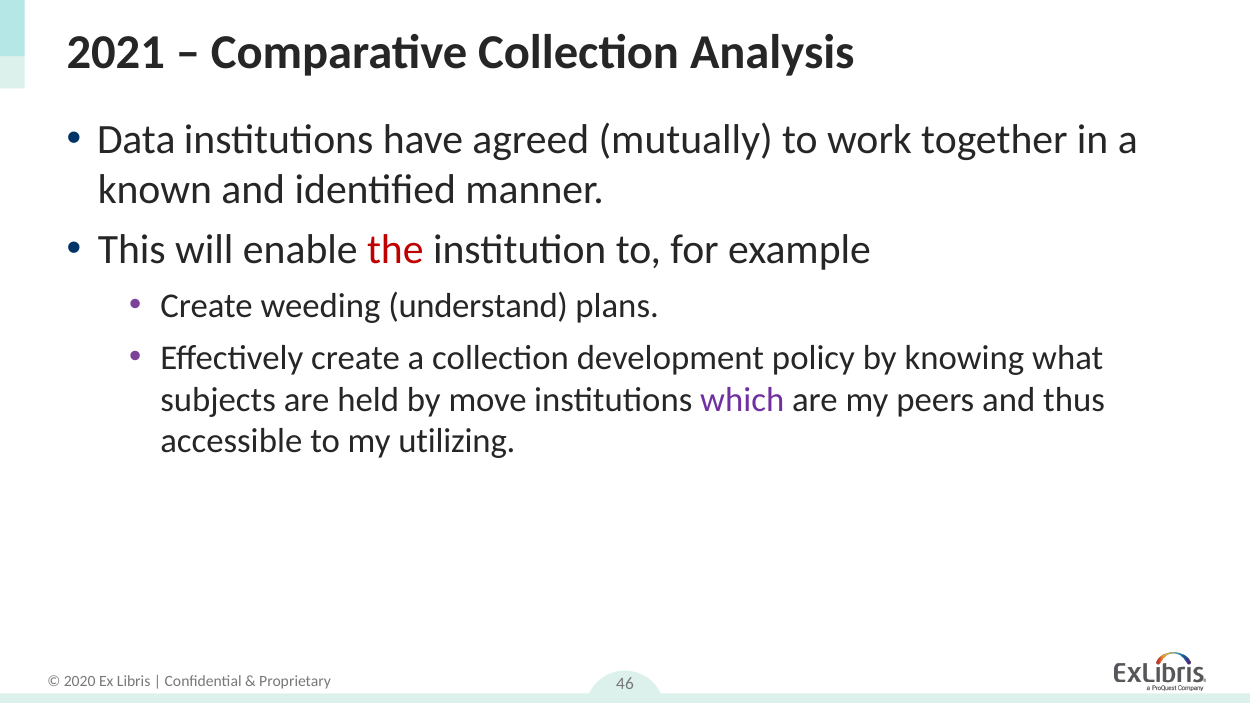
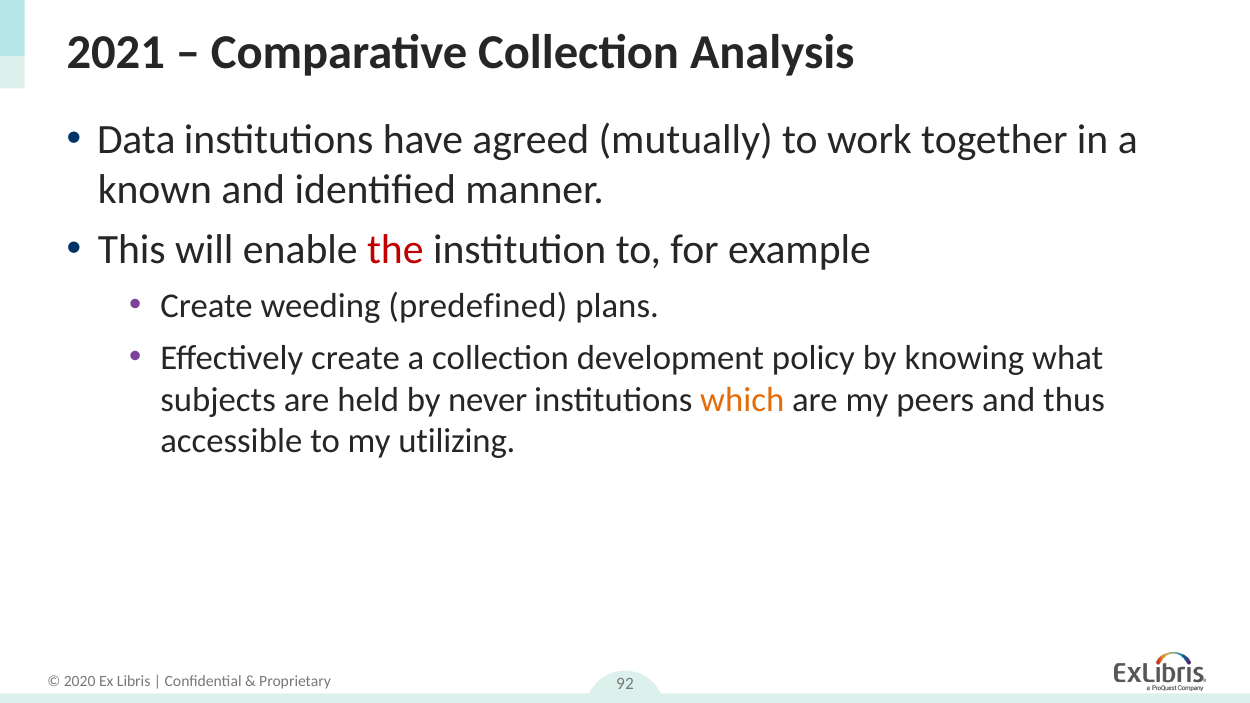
understand: understand -> predefined (478, 306)
move: move -> never (488, 400)
which colour: purple -> orange (742, 400)
46: 46 -> 92 (625, 684)
